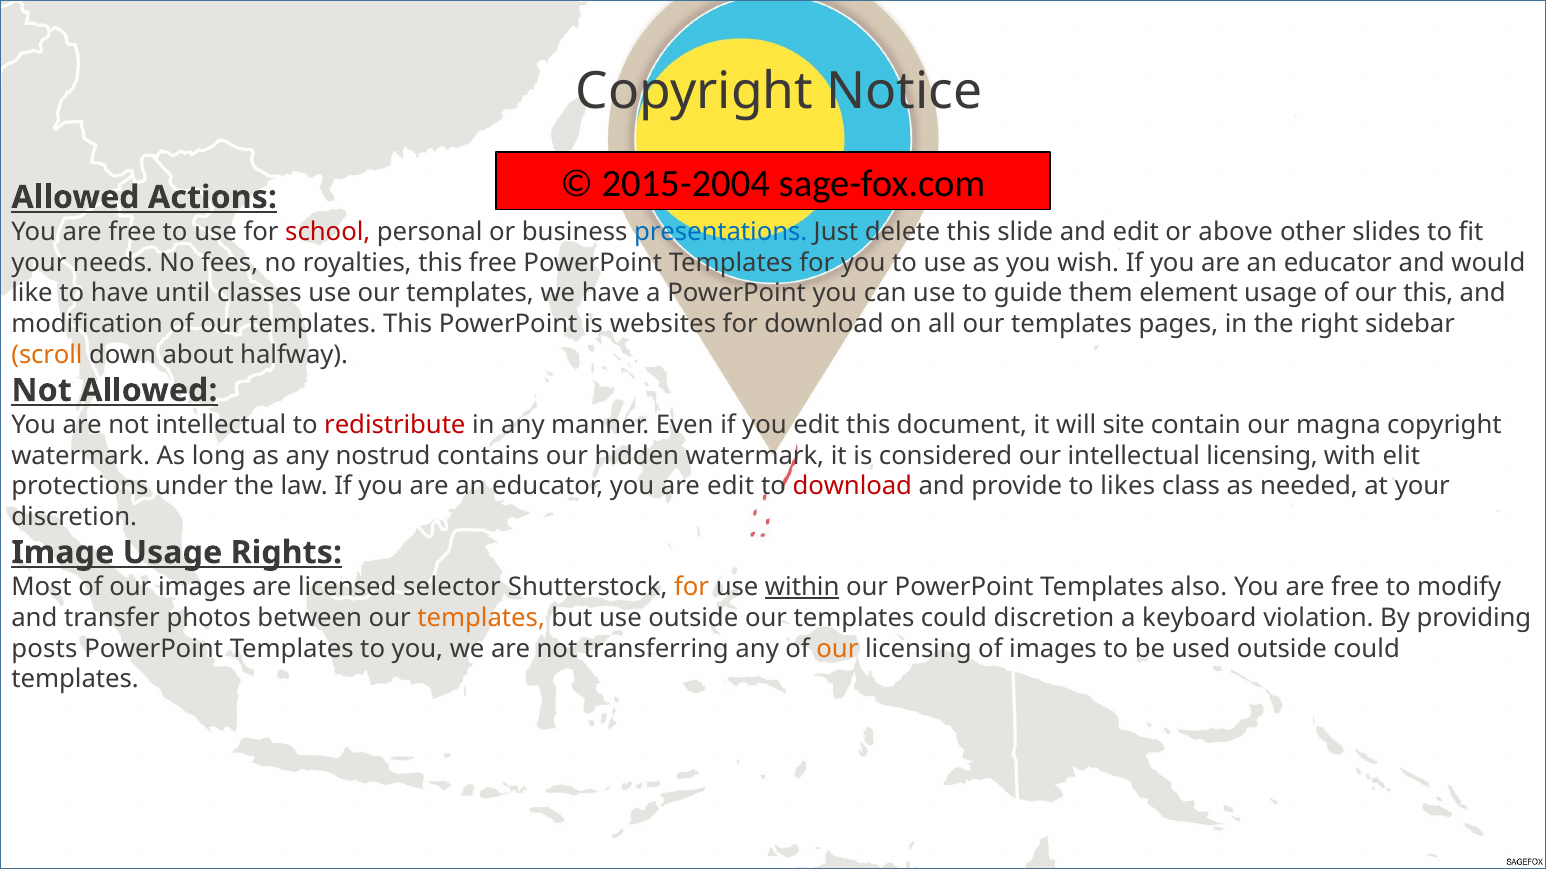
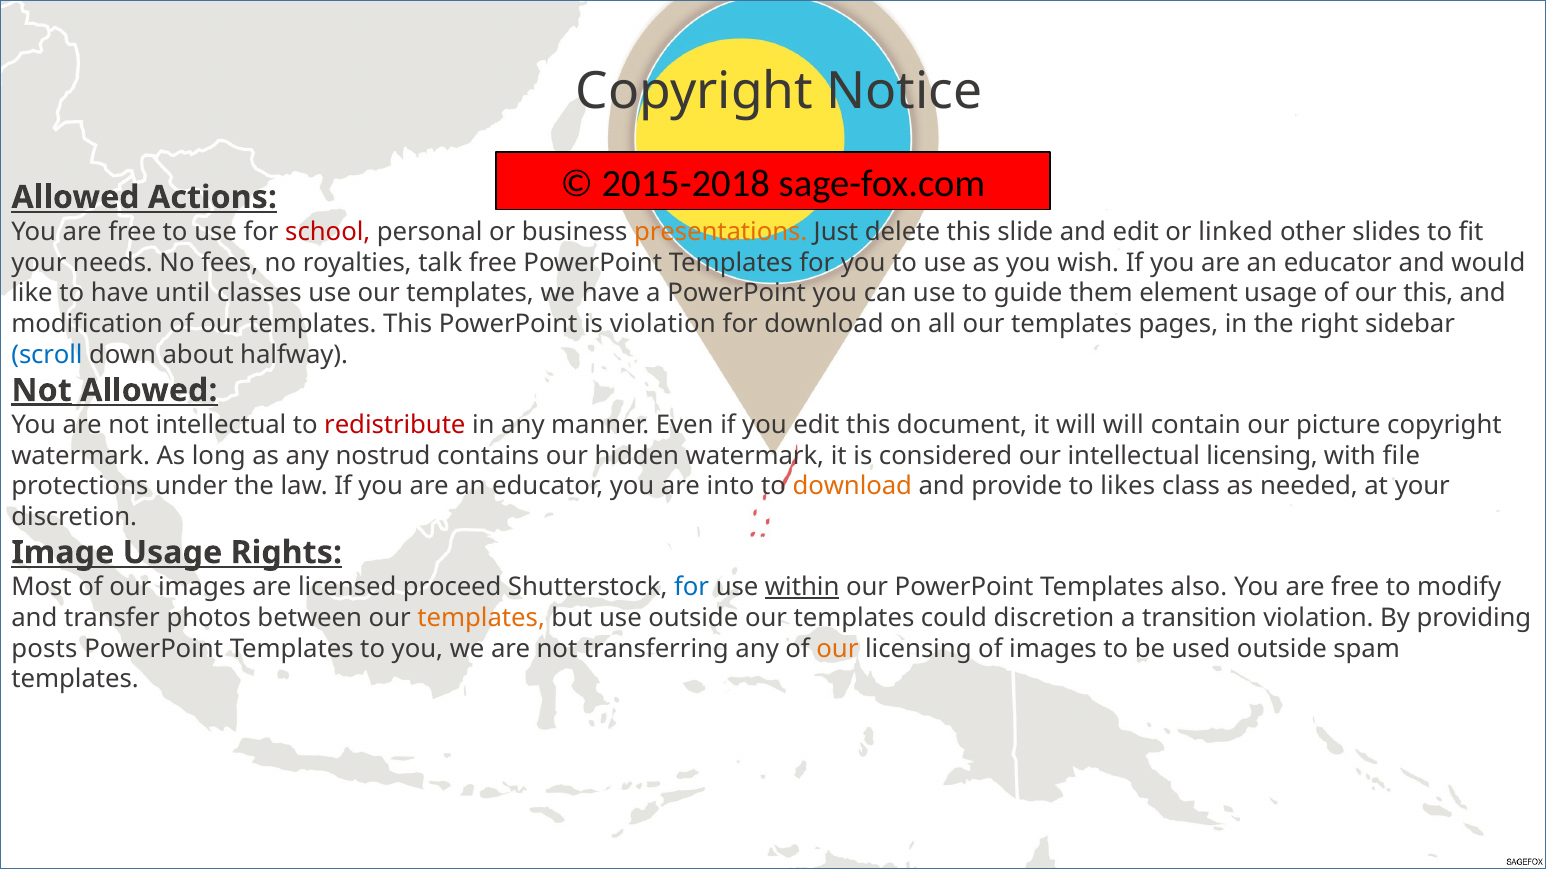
2015-2004: 2015-2004 -> 2015-2018 (686, 183)
presentations colour: blue -> orange (721, 232)
above: above -> linked (1236, 232)
royalties this: this -> talk (440, 263)
is websites: websites -> violation (663, 325)
scroll colour: orange -> blue (47, 355)
Not underline: none -> present (42, 391)
will site: site -> will (1123, 425)
magna: magna -> picture (1338, 425)
elit: elit -> file (1401, 456)
are edit: edit -> into (731, 487)
download colour: red -> orange (852, 487)
selector: selector -> proceed (452, 587)
for colour: orange -> blue (692, 587)
keyboard: keyboard -> transition (1200, 618)
outside could: could -> spam (1367, 649)
